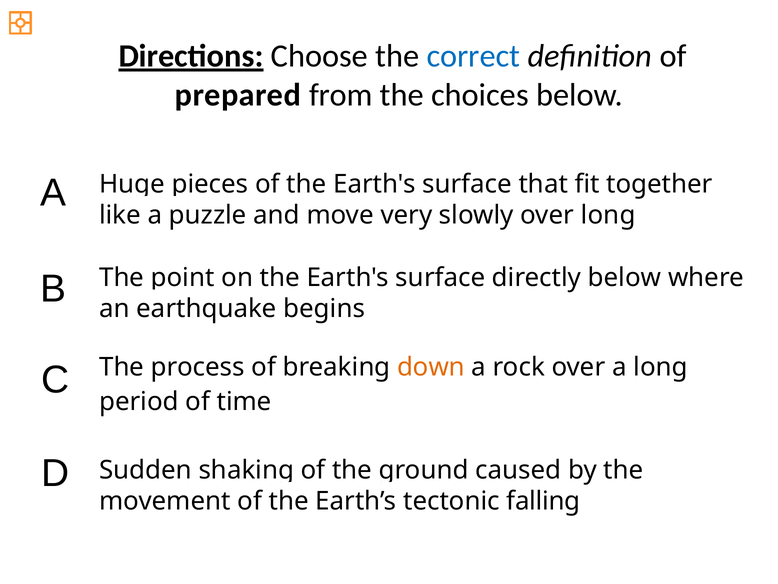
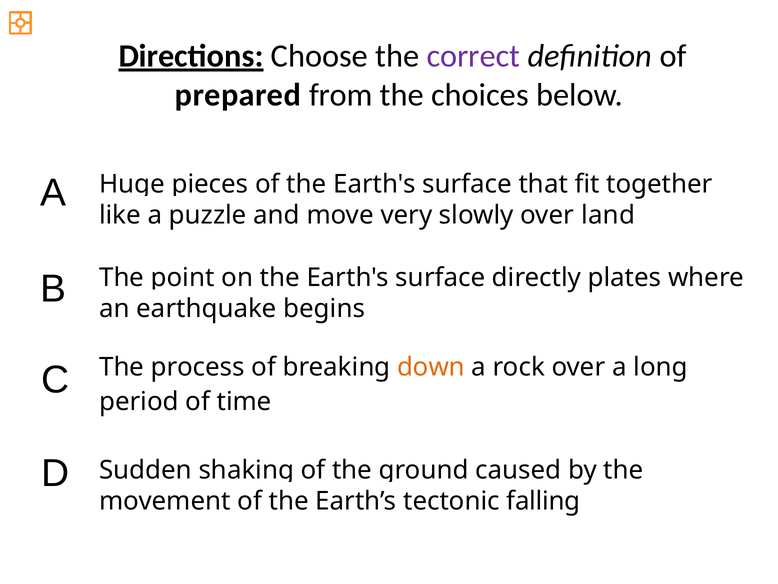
correct colour: blue -> purple (473, 56)
over long: long -> land (608, 215)
directly below: below -> plates (625, 277)
